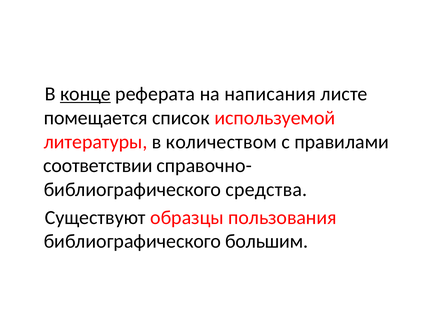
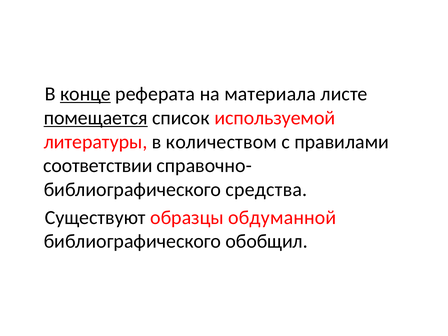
написания: написания -> материала (270, 94)
помещается underline: none -> present (96, 118)
пользования: пользования -> обдуманной (282, 217)
большим: большим -> обобщил (267, 241)
